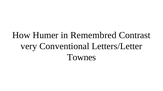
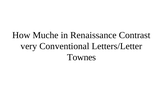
Humer: Humer -> Muche (46, 35)
Remembred: Remembred -> Renaissance (93, 35)
